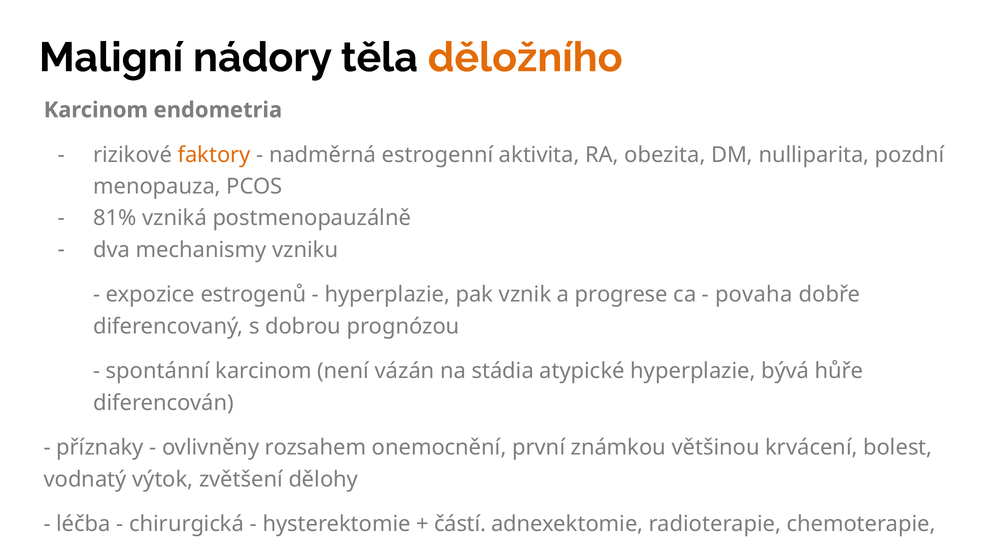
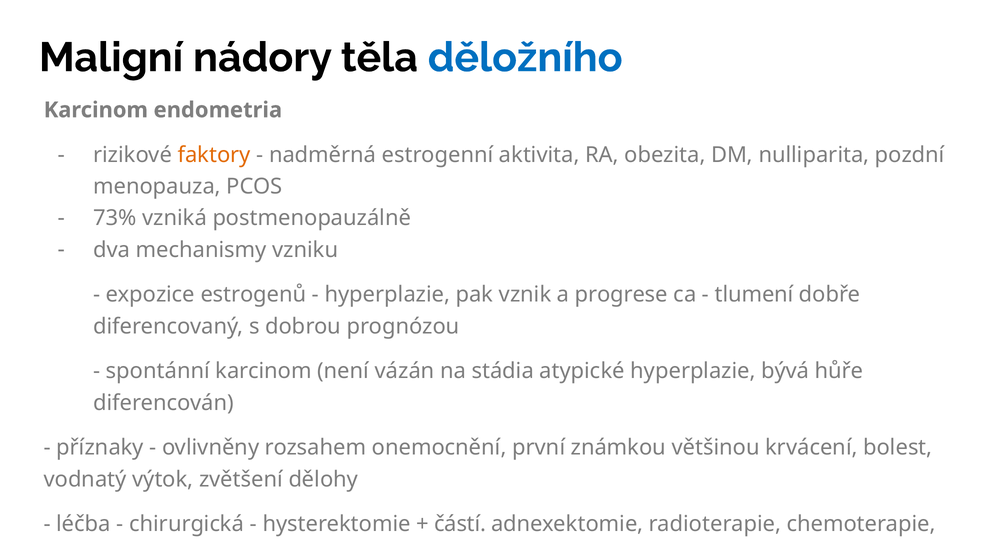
děložního colour: orange -> blue (525, 58)
81%: 81% -> 73% (115, 218)
povaha: povaha -> tlumení (754, 295)
